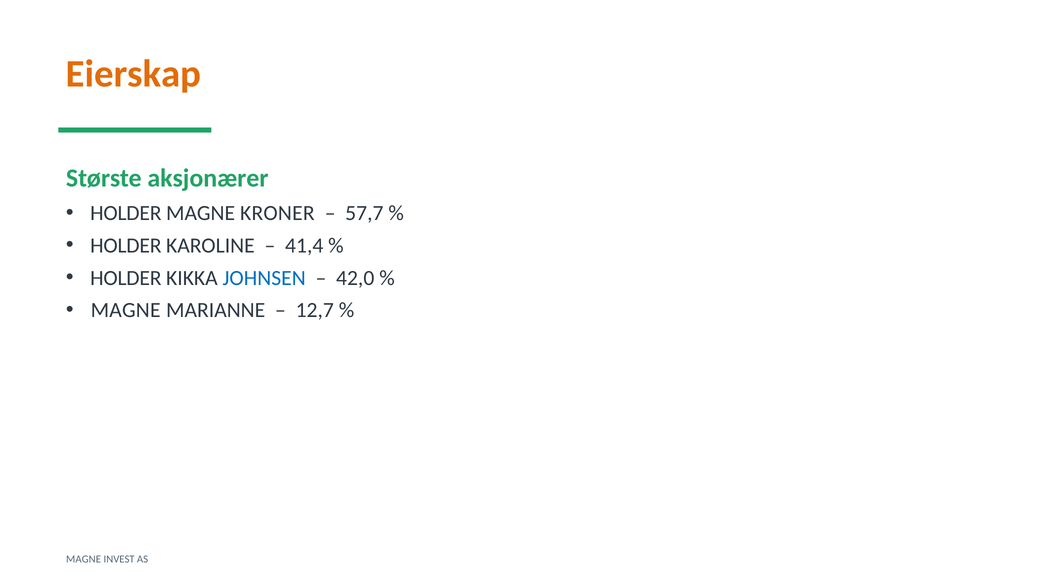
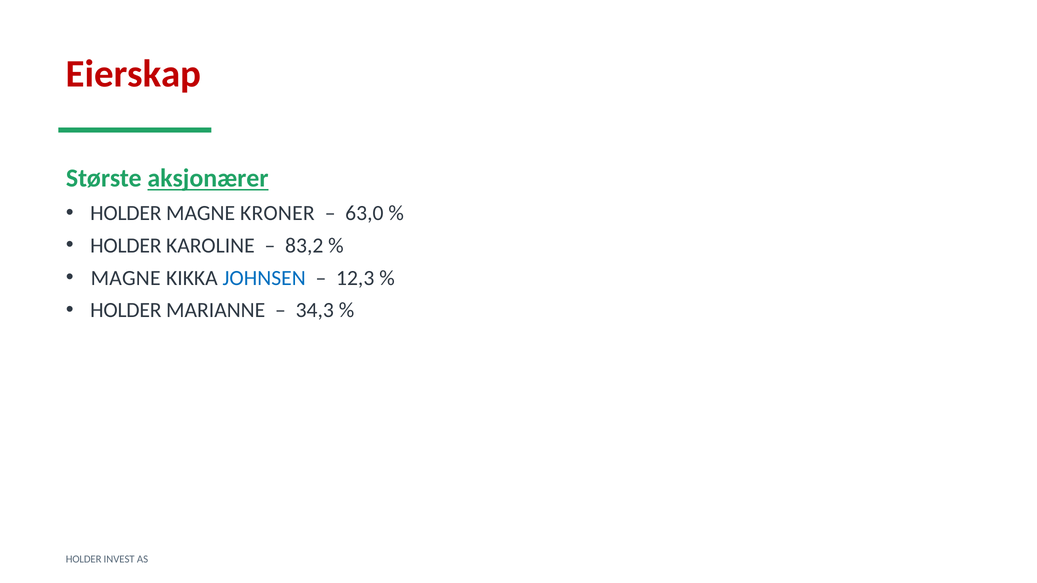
Eierskap colour: orange -> red (134, 74)
aksjonærer underline: none -> present (208, 179)
57,7: 57,7 -> 63,0 (364, 213)
41,4: 41,4 -> 83,2 (304, 246)
HOLDER: HOLDER -> MAGNE (126, 278)
42,0: 42,0 -> 12,3 (355, 278)
MAGNE: MAGNE -> HOLDER (126, 311)
12,7: 12,7 -> 34,3 (315, 311)
MAGNE: MAGNE -> HOLDER (84, 560)
